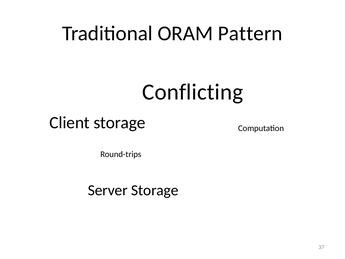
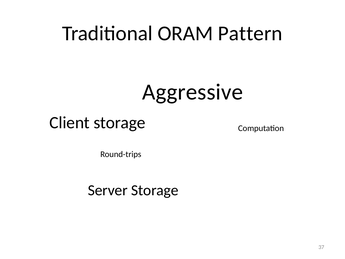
Conflicting: Conflicting -> Aggressive (193, 92)
